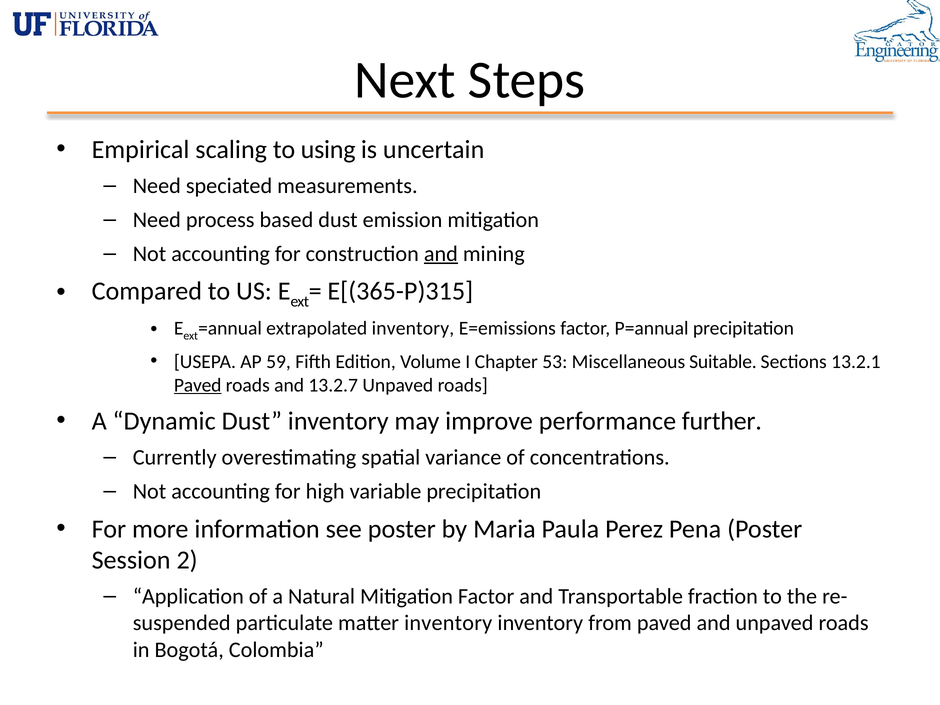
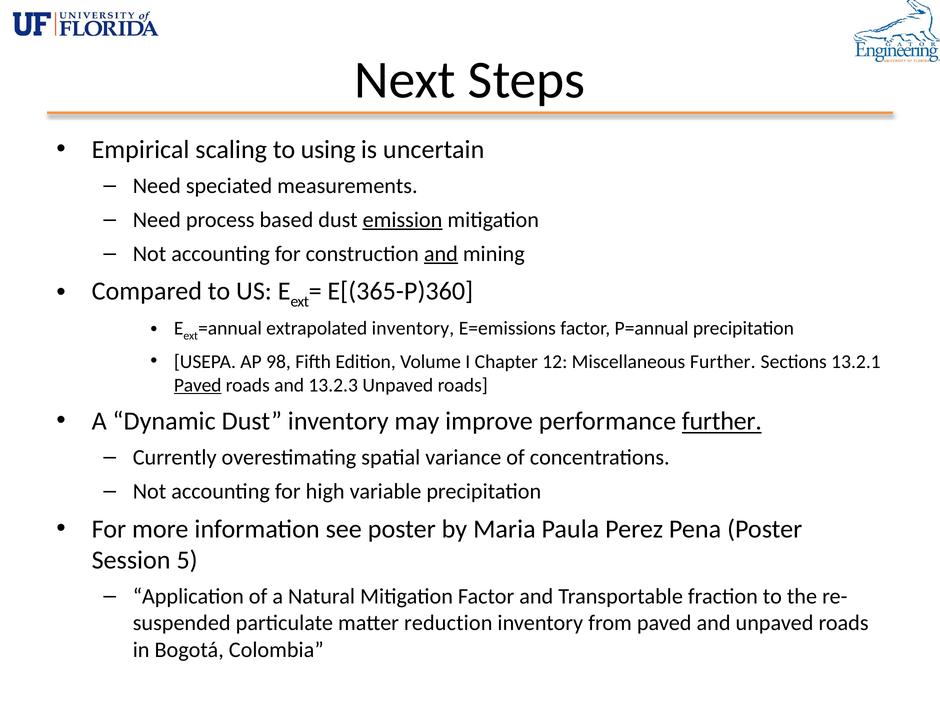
emission underline: none -> present (402, 220)
E[(365-P)315: E[(365-P)315 -> E[(365-P)360 (400, 291)
59: 59 -> 98 (278, 362)
53: 53 -> 12 (555, 362)
Miscellaneous Suitable: Suitable -> Further (723, 362)
13.2.7: 13.2.7 -> 13.2.3 (333, 385)
further underline: none -> present (722, 421)
2: 2 -> 5 (187, 560)
matter inventory: inventory -> reduction (448, 623)
